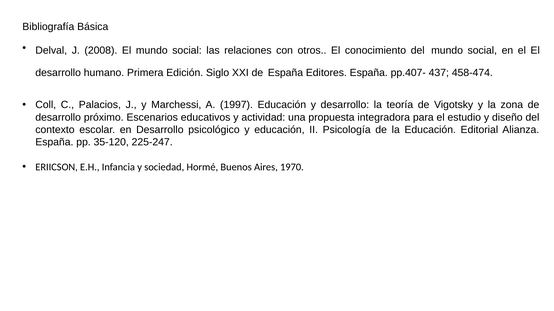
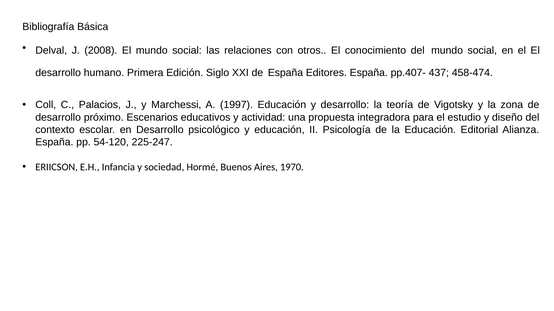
35-120: 35-120 -> 54-120 (111, 142)
